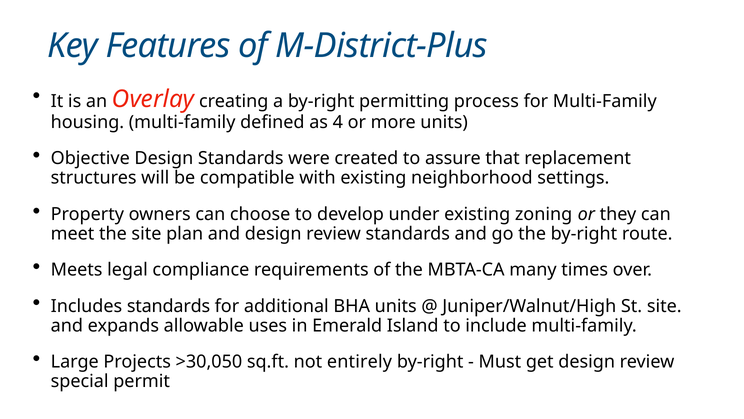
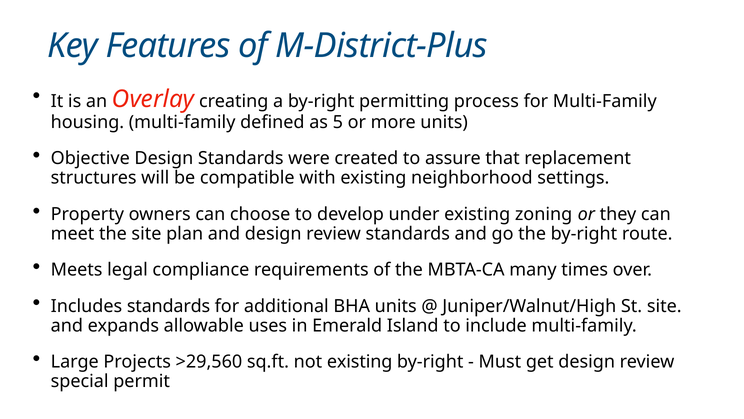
4: 4 -> 5 (338, 122)
>30,050: >30,050 -> >29,560 (209, 361)
not entirely: entirely -> existing (360, 361)
